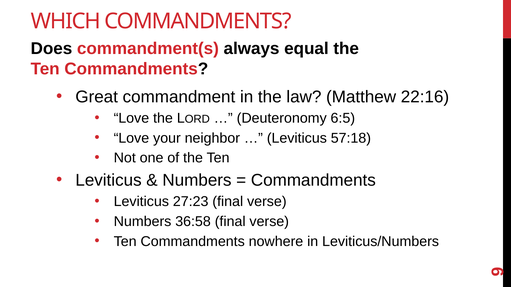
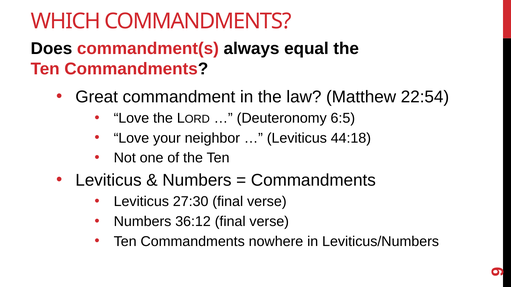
22:16: 22:16 -> 22:54 (425, 97)
57:18: 57:18 -> 44:18 (351, 138)
27:23: 27:23 -> 27:30 (191, 202)
36:58: 36:58 -> 36:12 (193, 222)
